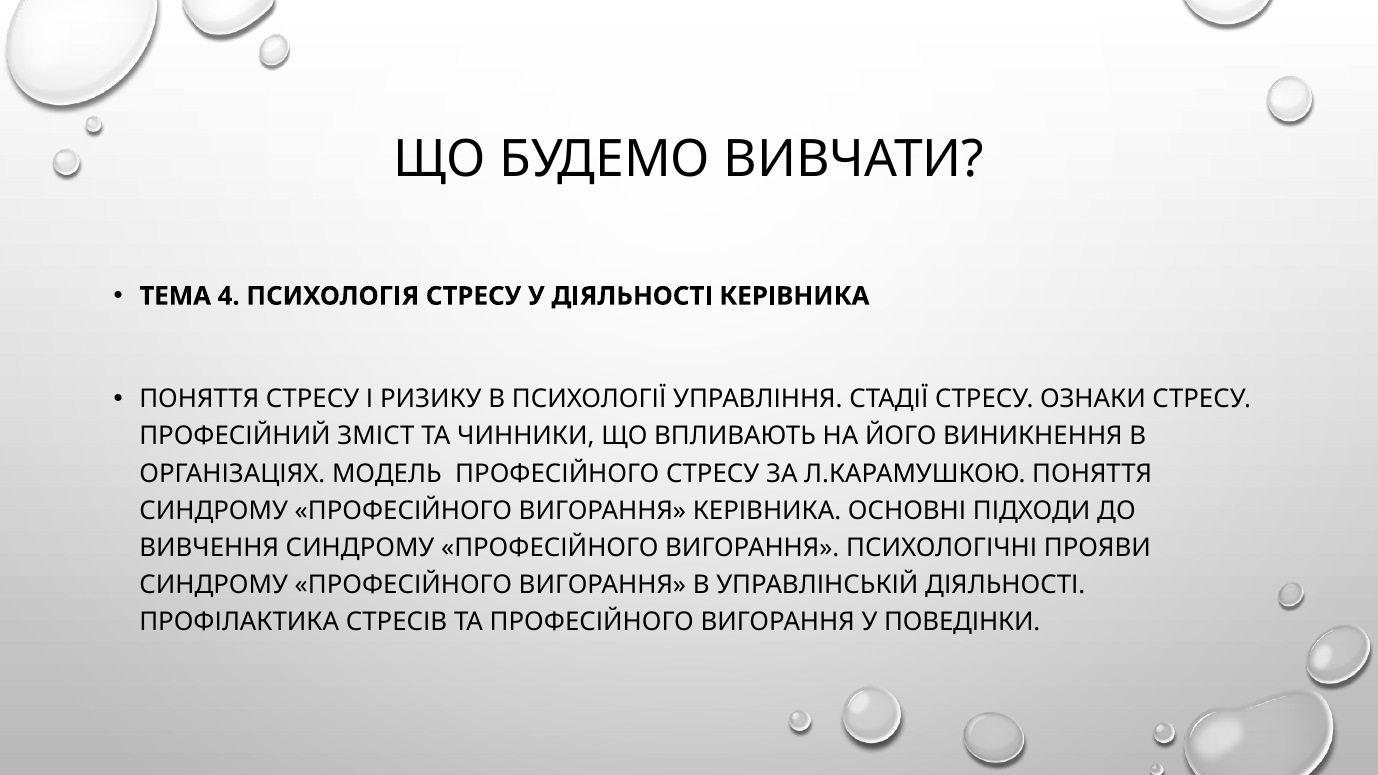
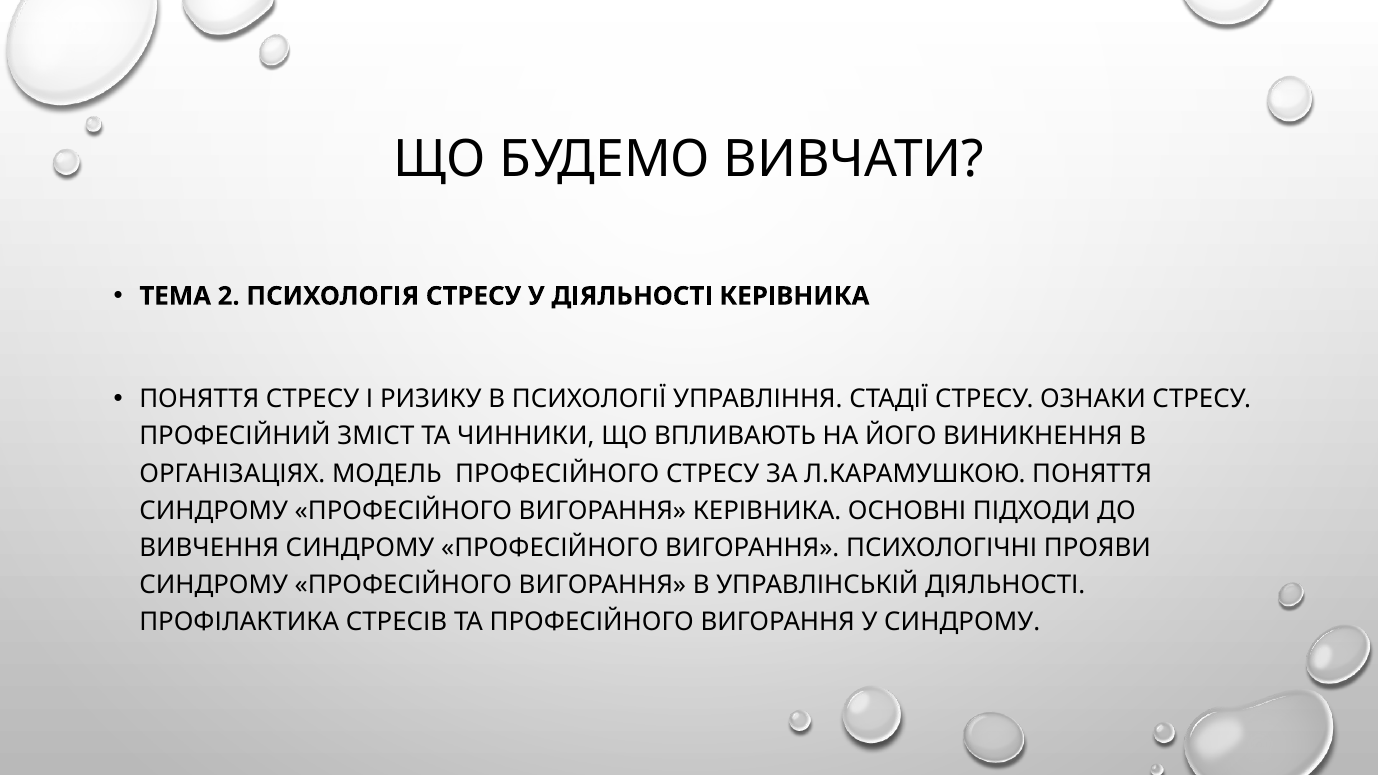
4: 4 -> 2 (229, 296)
У ПОВЕДІНКИ: ПОВЕДІНКИ -> СИНДРОМУ (962, 622)
